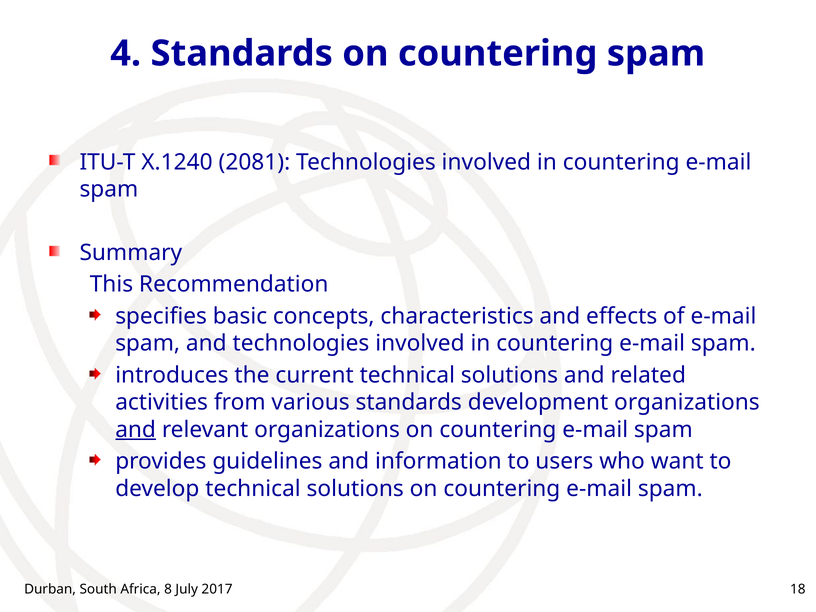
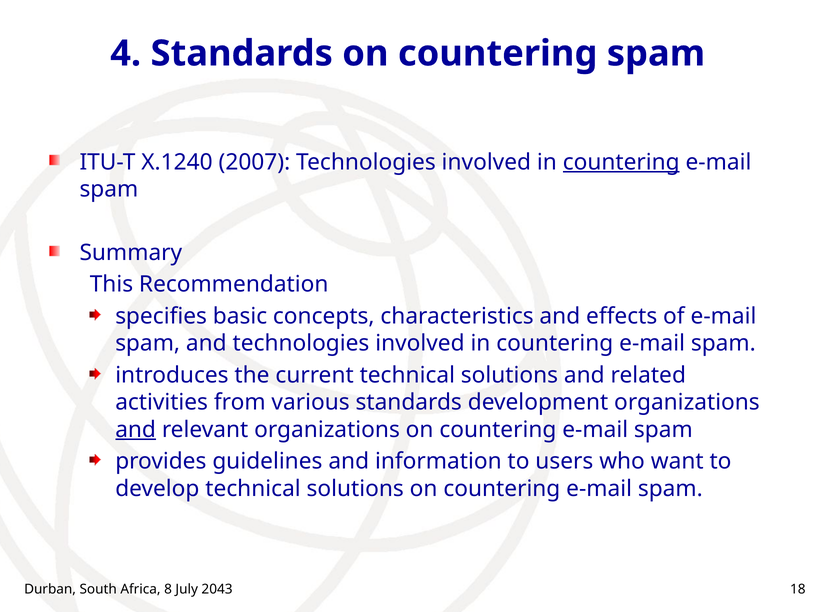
2081: 2081 -> 2007 (254, 162)
countering underline: none -> present (621, 162)
2017: 2017 -> 2043 (217, 589)
